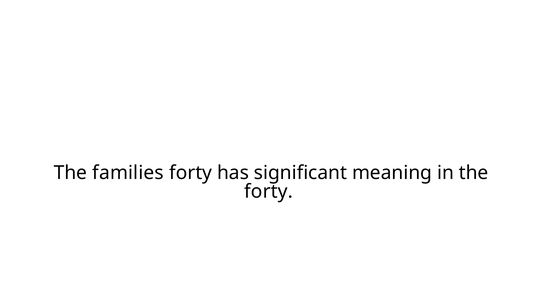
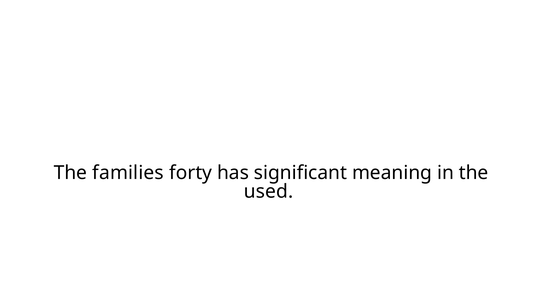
forty: forty -> used (269, 191)
